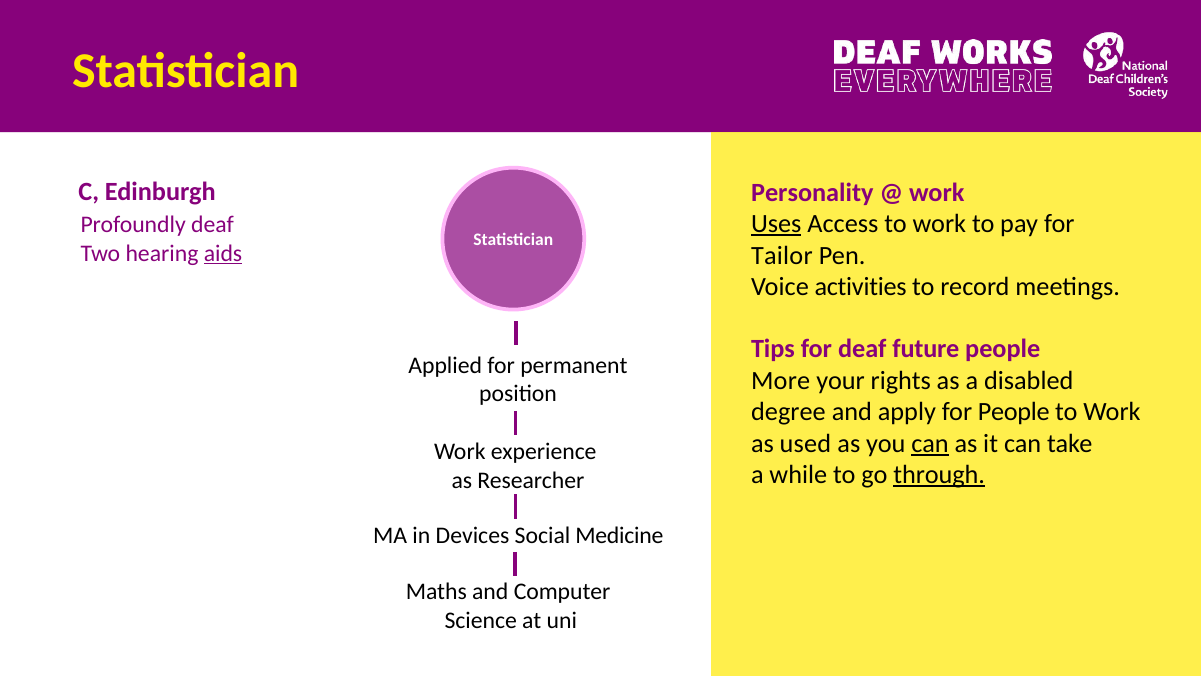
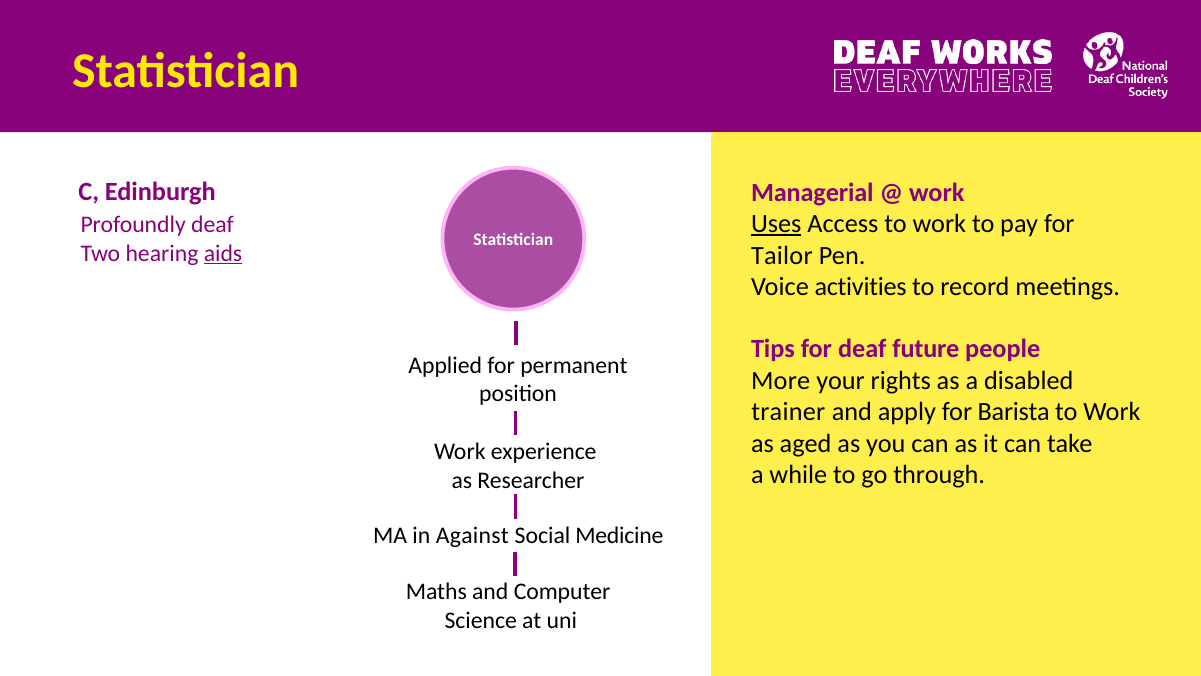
Personality: Personality -> Managerial (812, 192)
degree: degree -> trainer (788, 412)
for People: People -> Barista (1014, 412)
used: used -> aged (806, 443)
can underline: present -> none (930, 443)
through underline: present -> none (939, 475)
Devices: Devices -> Against (472, 535)
